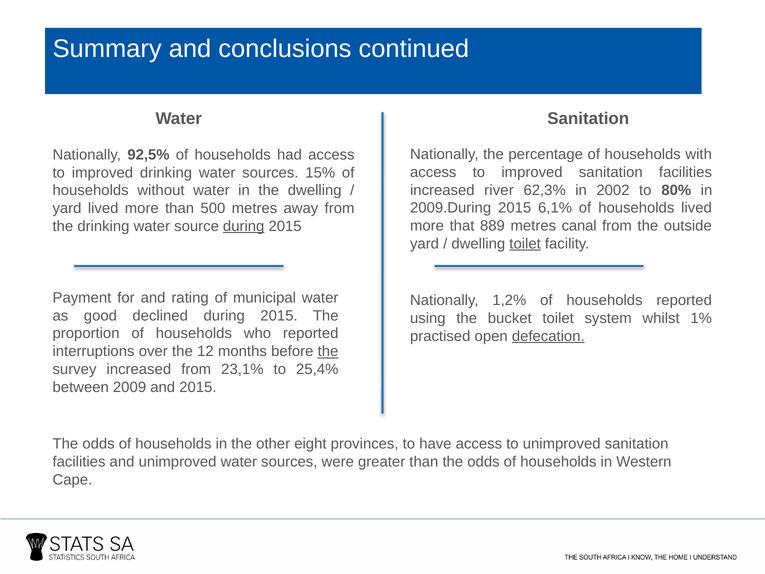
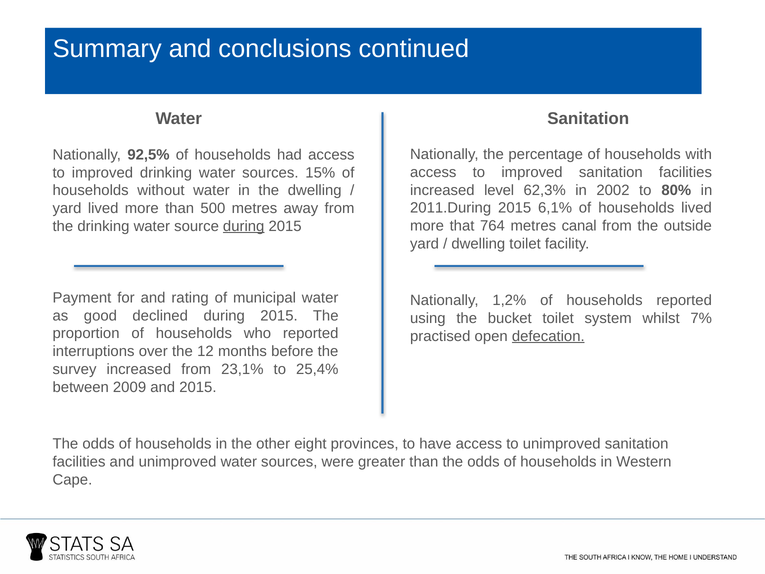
river: river -> level (499, 190)
2009.During: 2009.During -> 2011.During (451, 208)
889: 889 -> 764 (492, 226)
toilet underline: present -> none (525, 244)
1%: 1% -> 7% (701, 318)
the underline: present -> none (328, 351)
